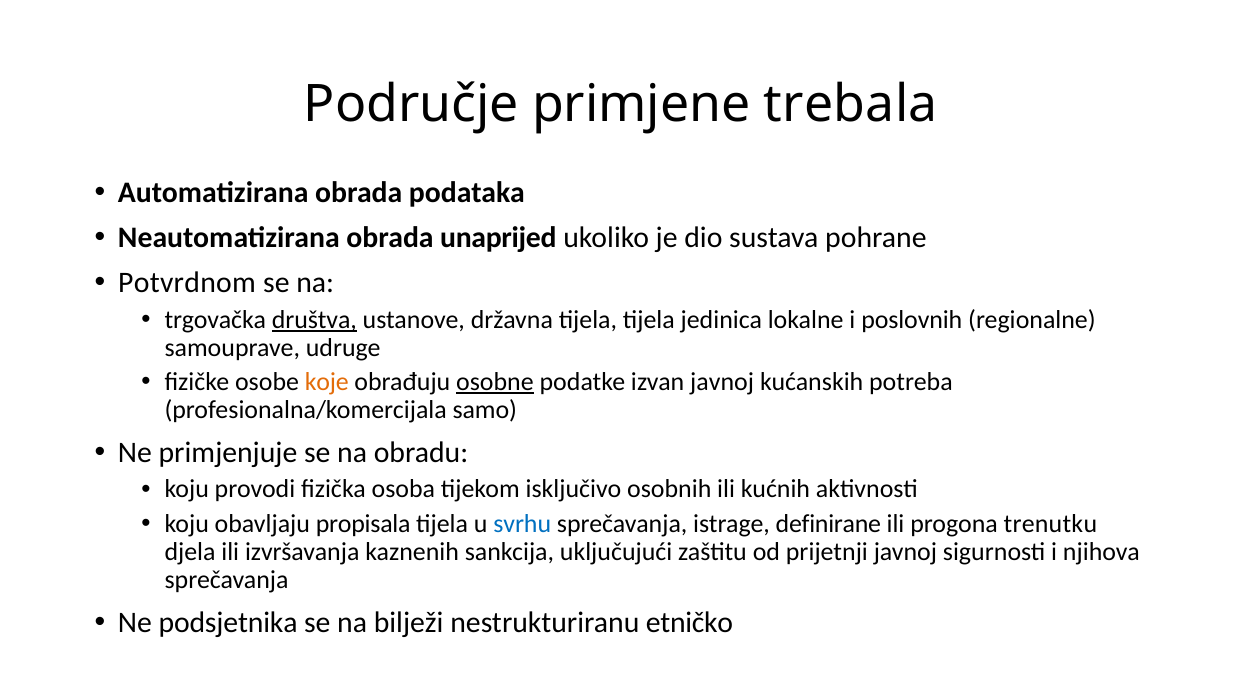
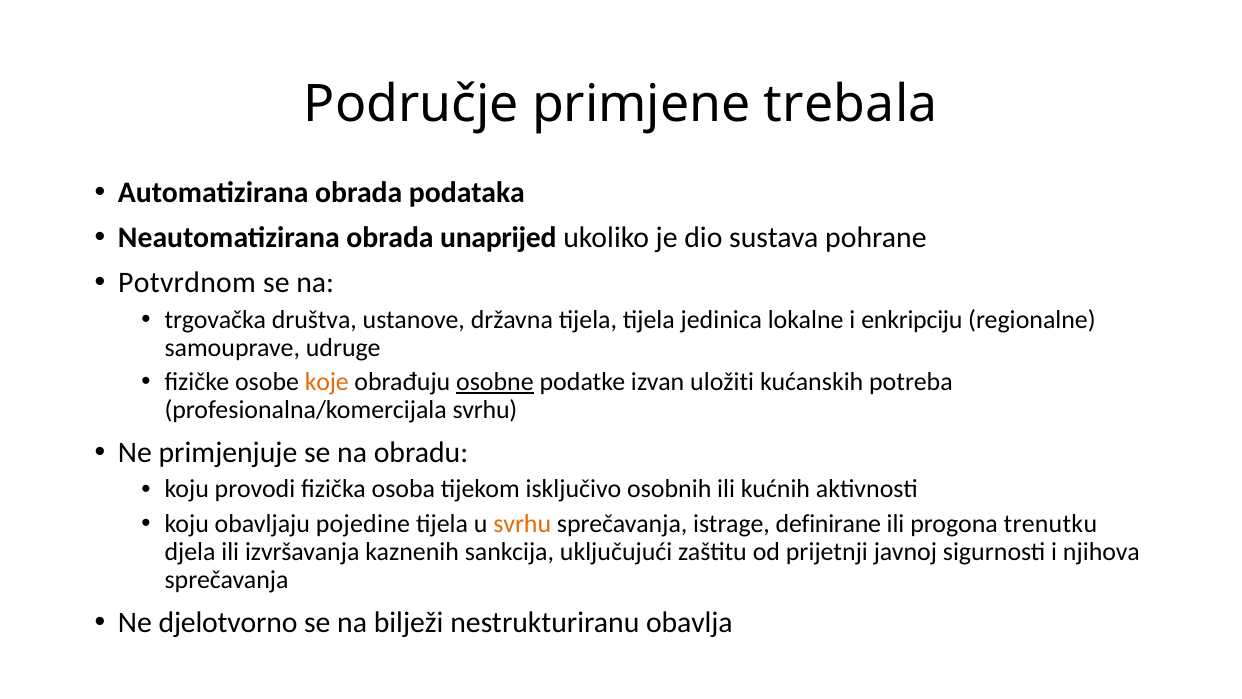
društva underline: present -> none (314, 319)
poslovnih: poslovnih -> enkripciju (912, 319)
izvan javnoj: javnoj -> uložiti (722, 382)
profesionalna/komercijala samo: samo -> svrhu (485, 410)
propisala: propisala -> pojedine (363, 524)
svrhu colour: blue -> orange (522, 524)
podsjetnika: podsjetnika -> djelotvorno (228, 622)
etničko: etničko -> obavlja (689, 622)
